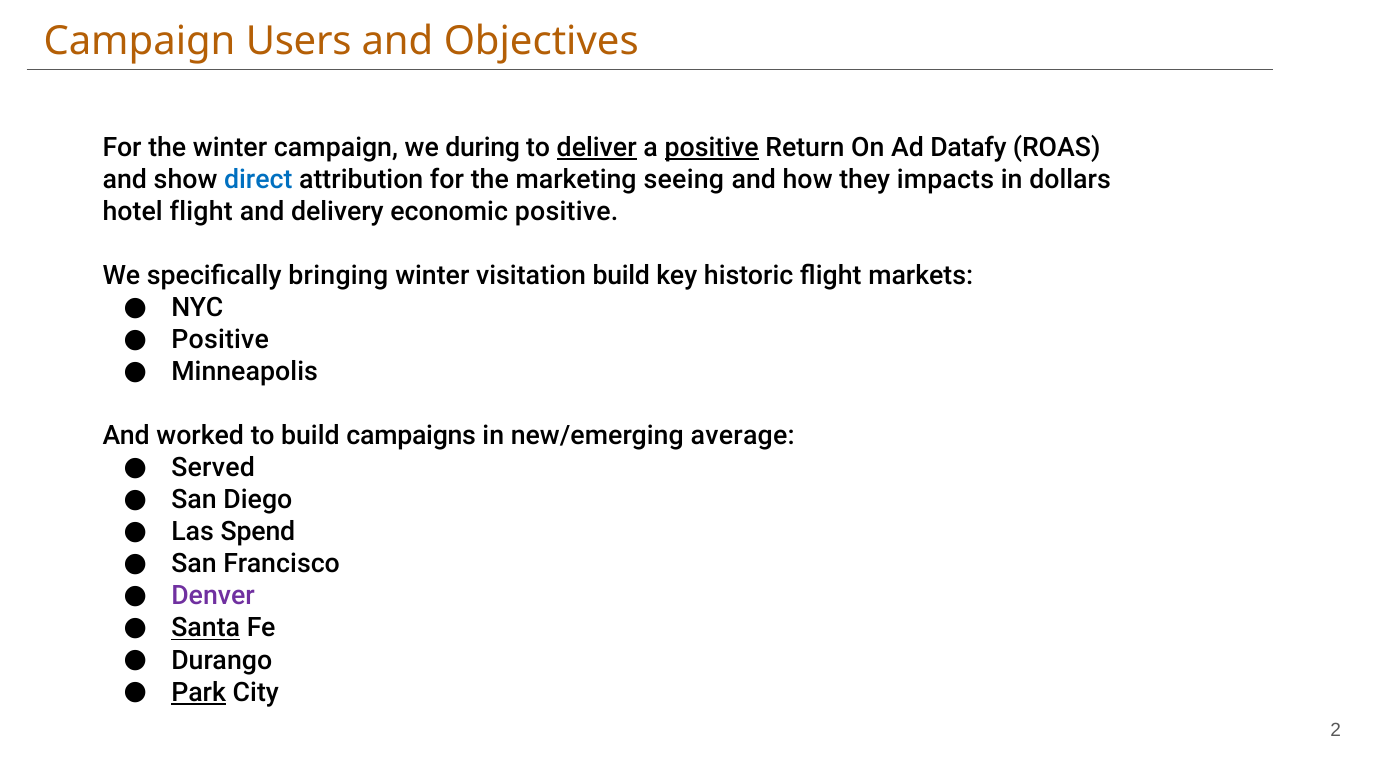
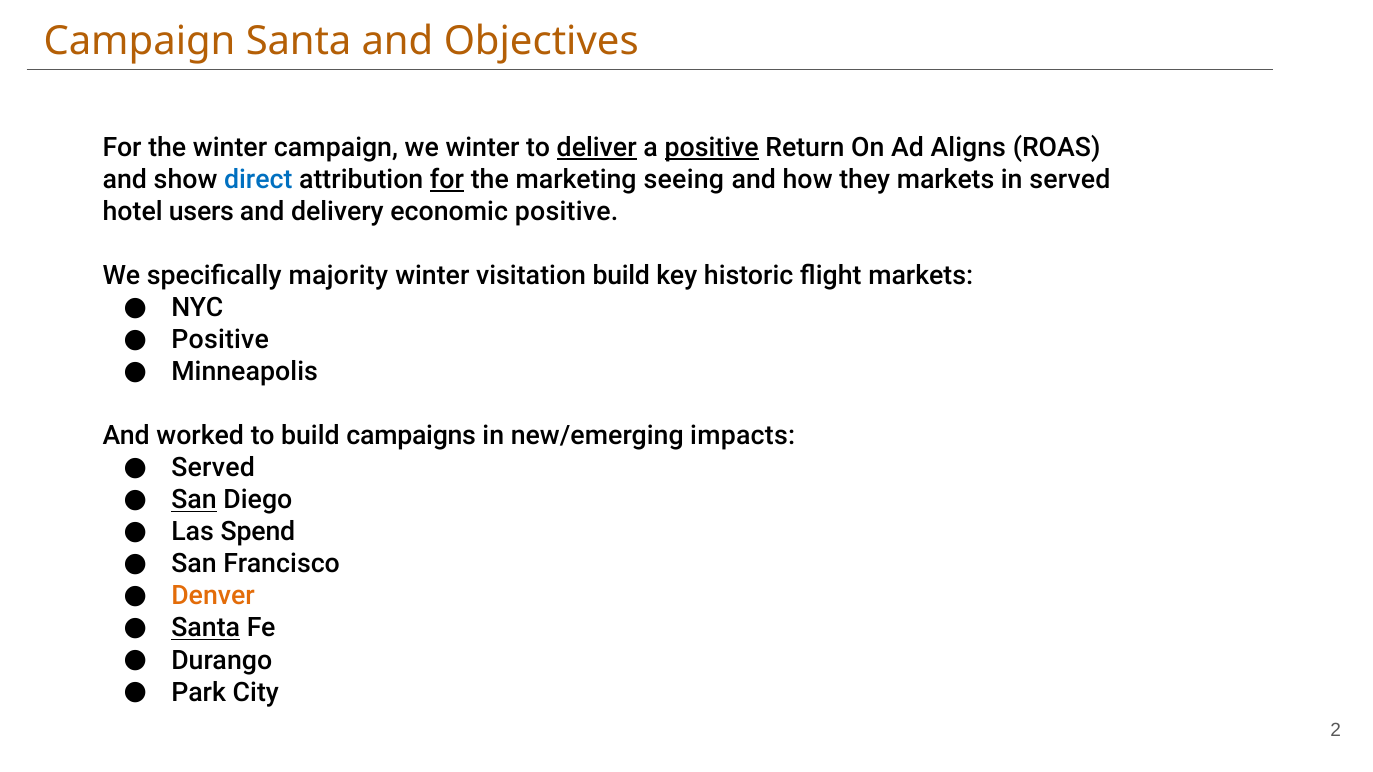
Campaign Users: Users -> Santa (299, 41)
we during: during -> winter (483, 148)
Datafy: Datafy -> Aligns (968, 148)
for underline: none -> present (447, 180)
they impacts: impacts -> markets (946, 180)
in dollars: dollars -> served (1070, 180)
hotel flight: flight -> users (201, 212)
bringing: bringing -> majority (338, 276)
average: average -> impacts (743, 436)
San underline: none -> present (194, 500)
Denver colour: purple -> orange (213, 596)
Park underline: present -> none (199, 693)
